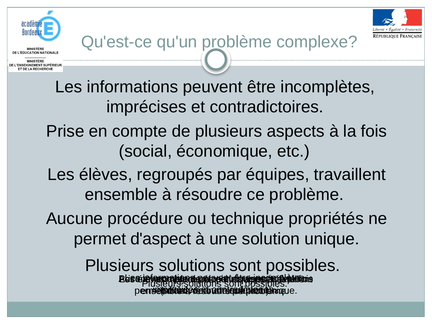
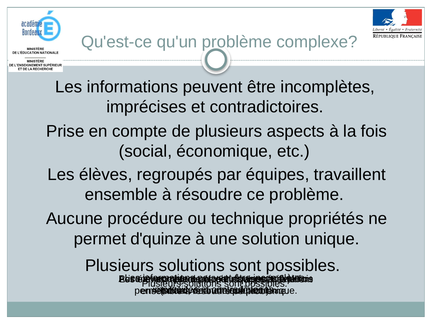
d'aspect: d'aspect -> d'quinze (161, 239)
